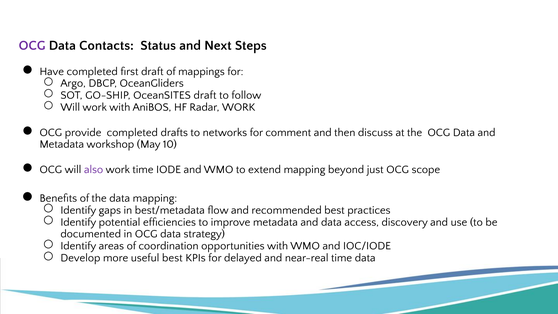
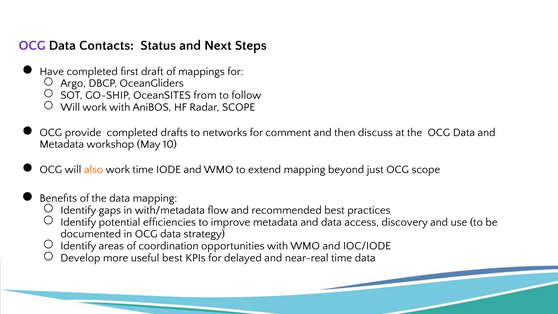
OceanSITES draft: draft -> from (205, 95)
Radar WORK: WORK -> SCOPE (239, 107)
also colour: purple -> orange (94, 169)
best/metadata: best/metadata -> with/metadata (170, 210)
